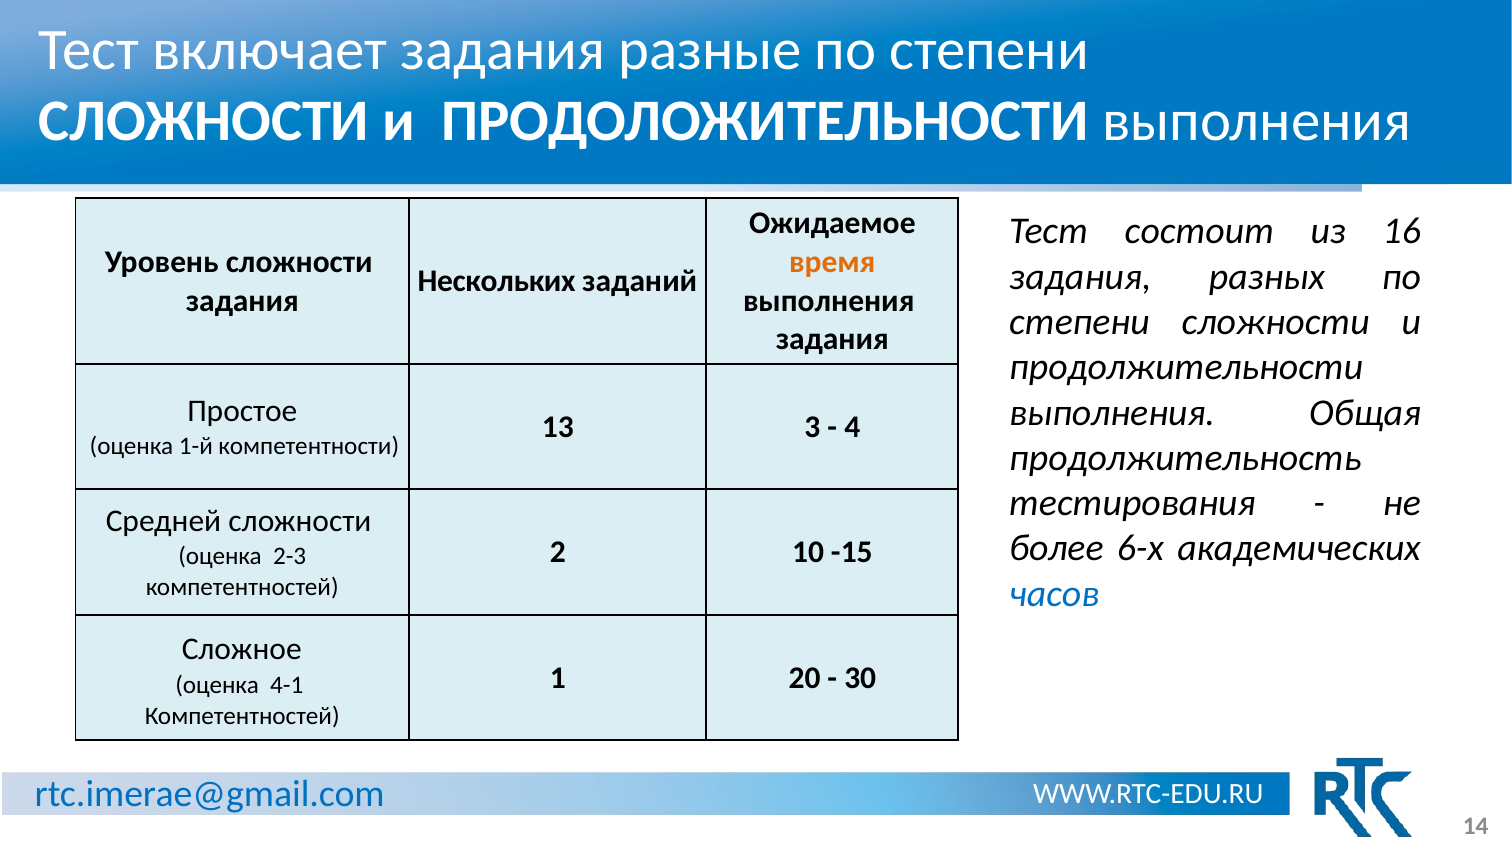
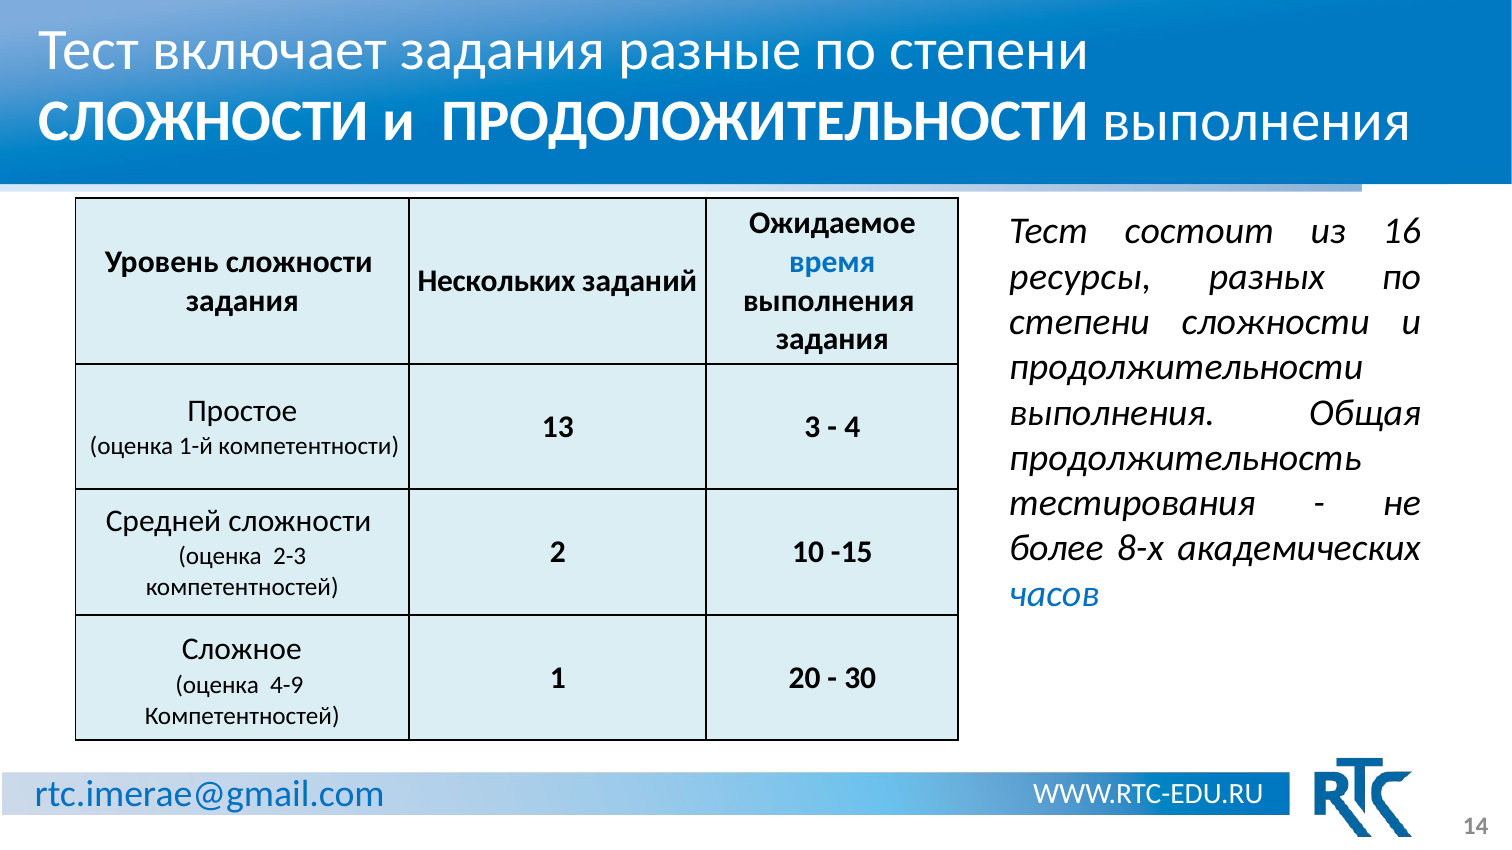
время colour: orange -> blue (832, 262)
задания: задания -> ресурсы (1080, 277)
6-х: 6-х -> 8-х (1140, 549)
4-1: 4-1 -> 4-9 (287, 686)
